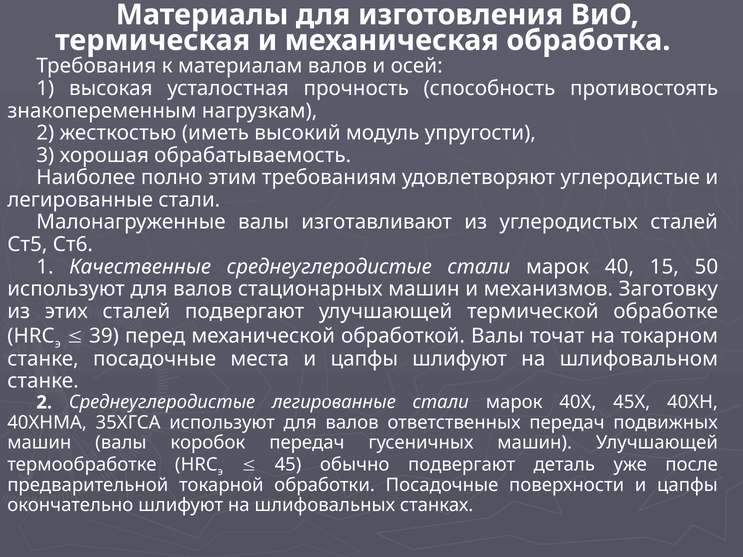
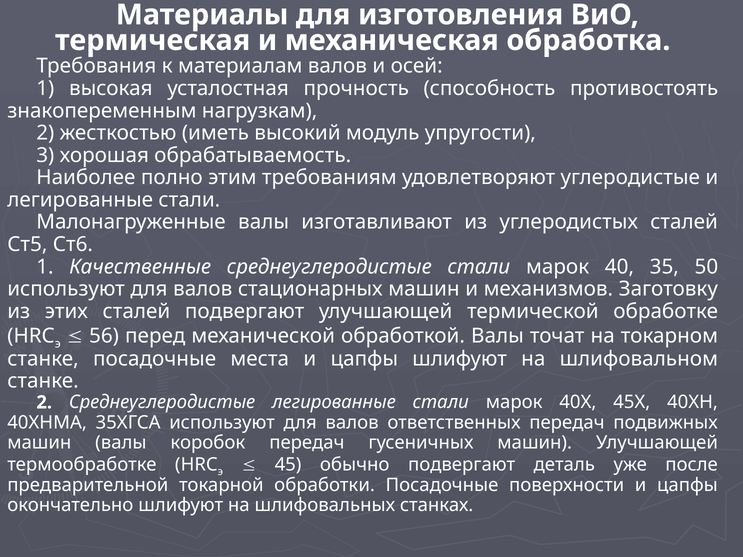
15: 15 -> 35 (664, 267)
39: 39 -> 56 (104, 336)
